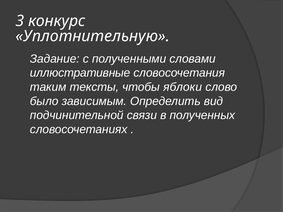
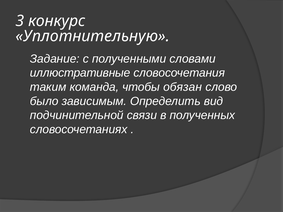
тексты: тексты -> команда (94, 87)
яблоки: яблоки -> обязан (183, 87)
